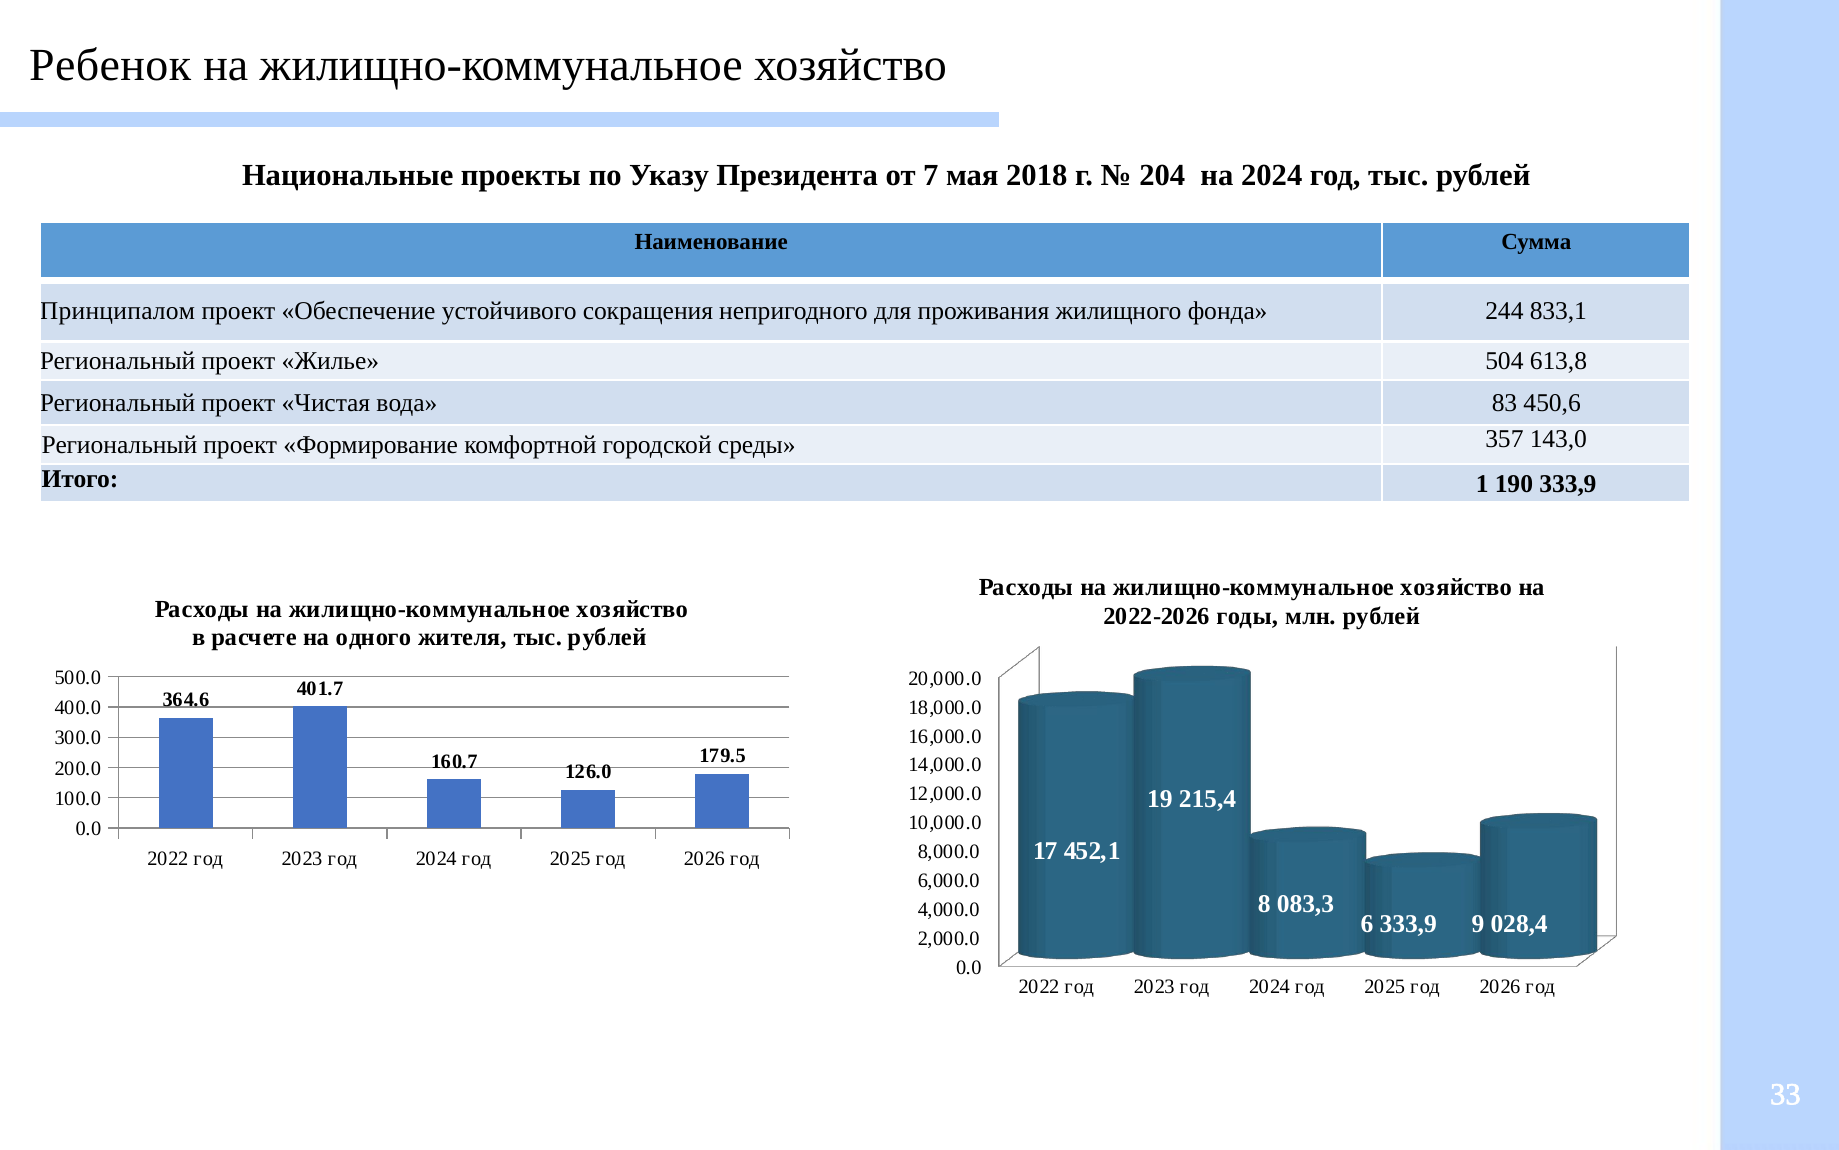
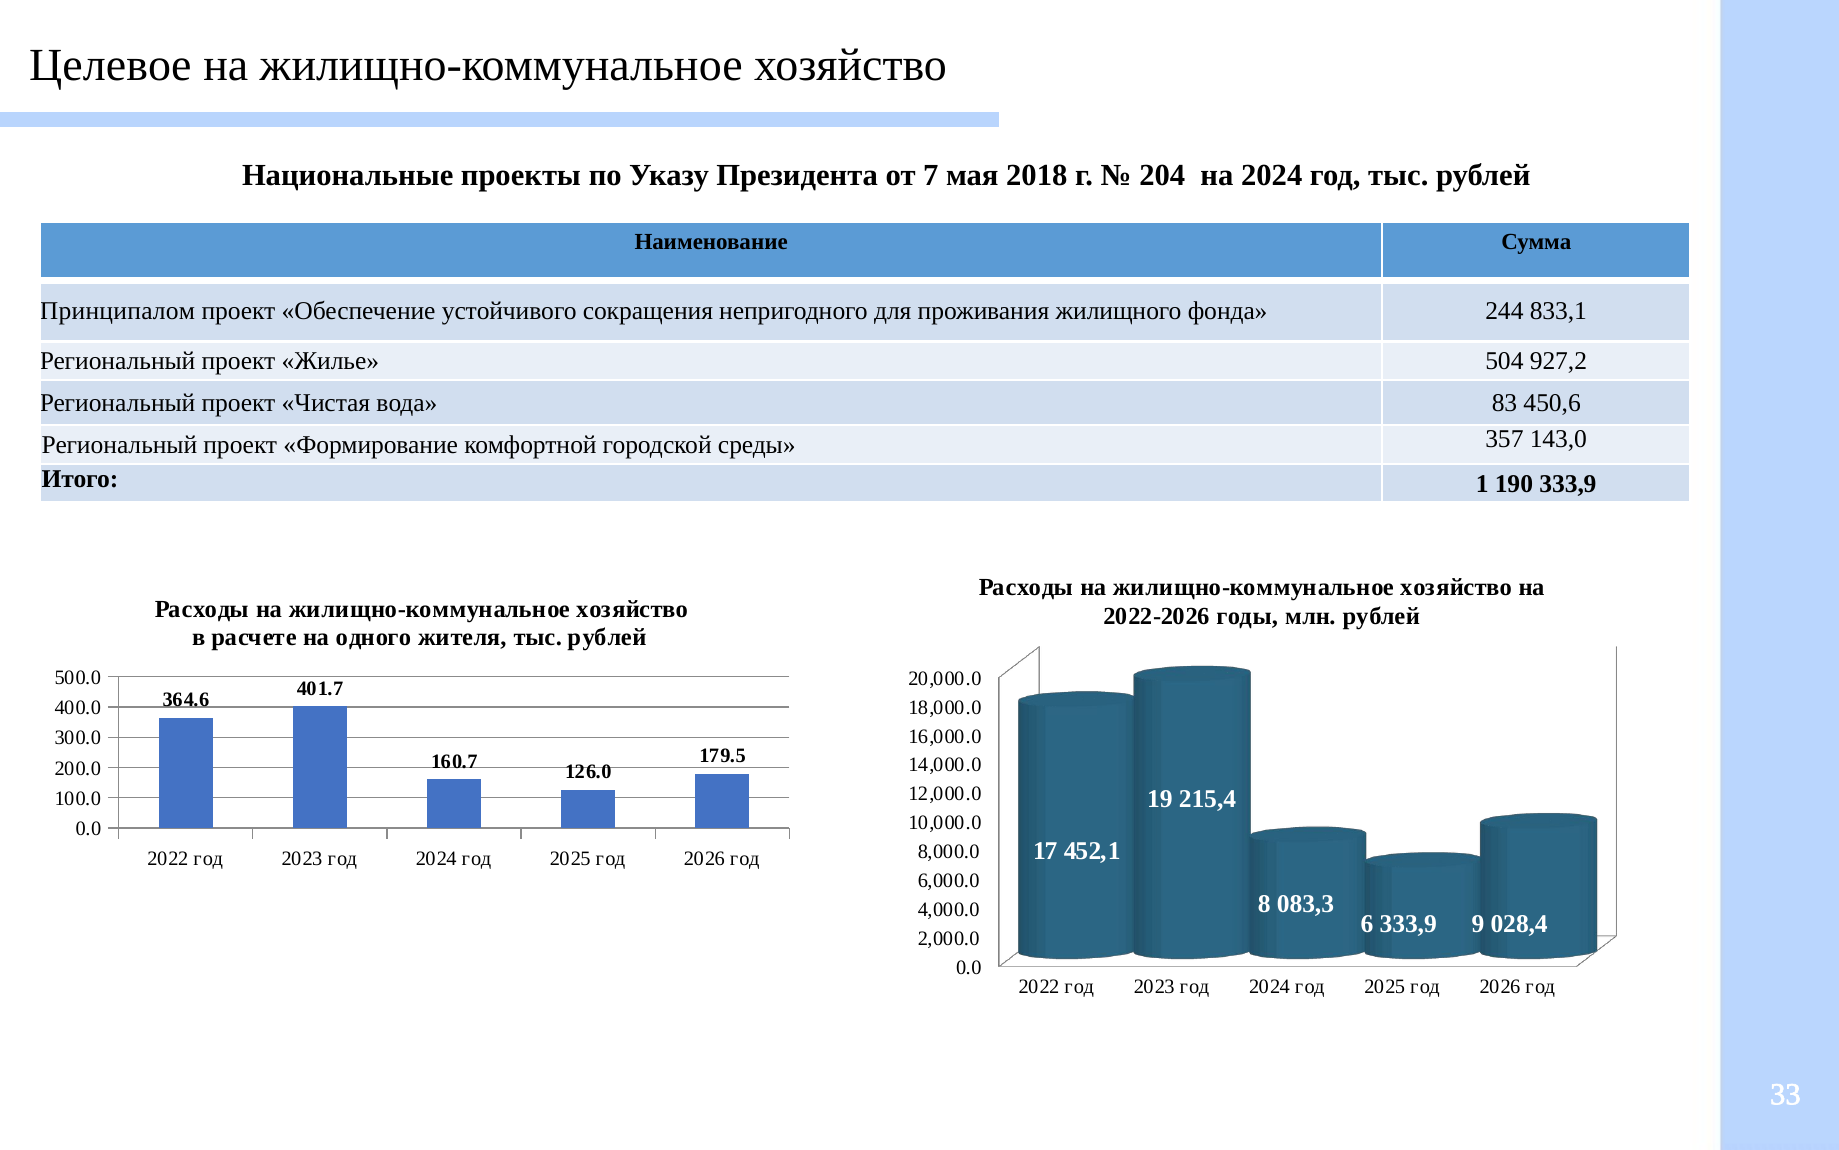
Ребенок: Ребенок -> Целевое (110, 66)
613,8: 613,8 -> 927,2 (1558, 361)
